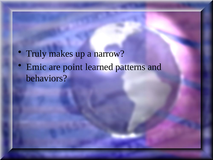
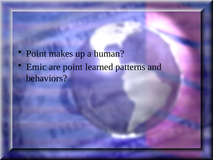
Truly: Truly -> Point (36, 54)
narrow: narrow -> human (109, 54)
